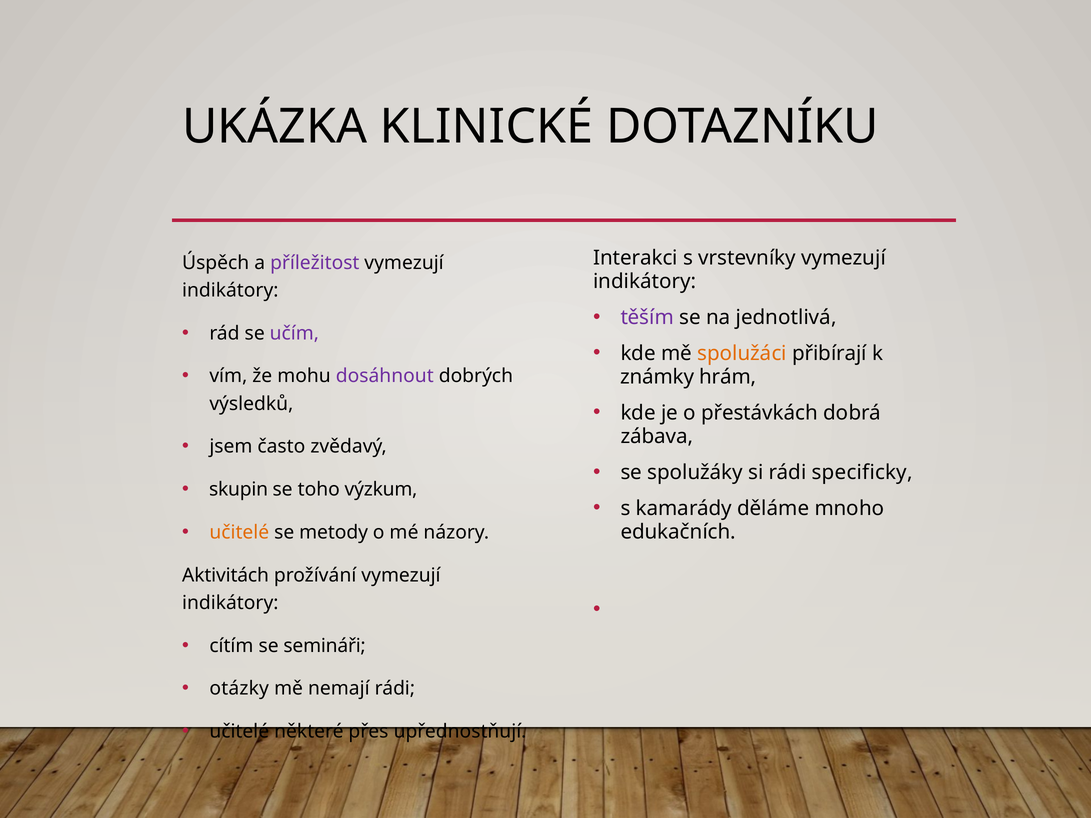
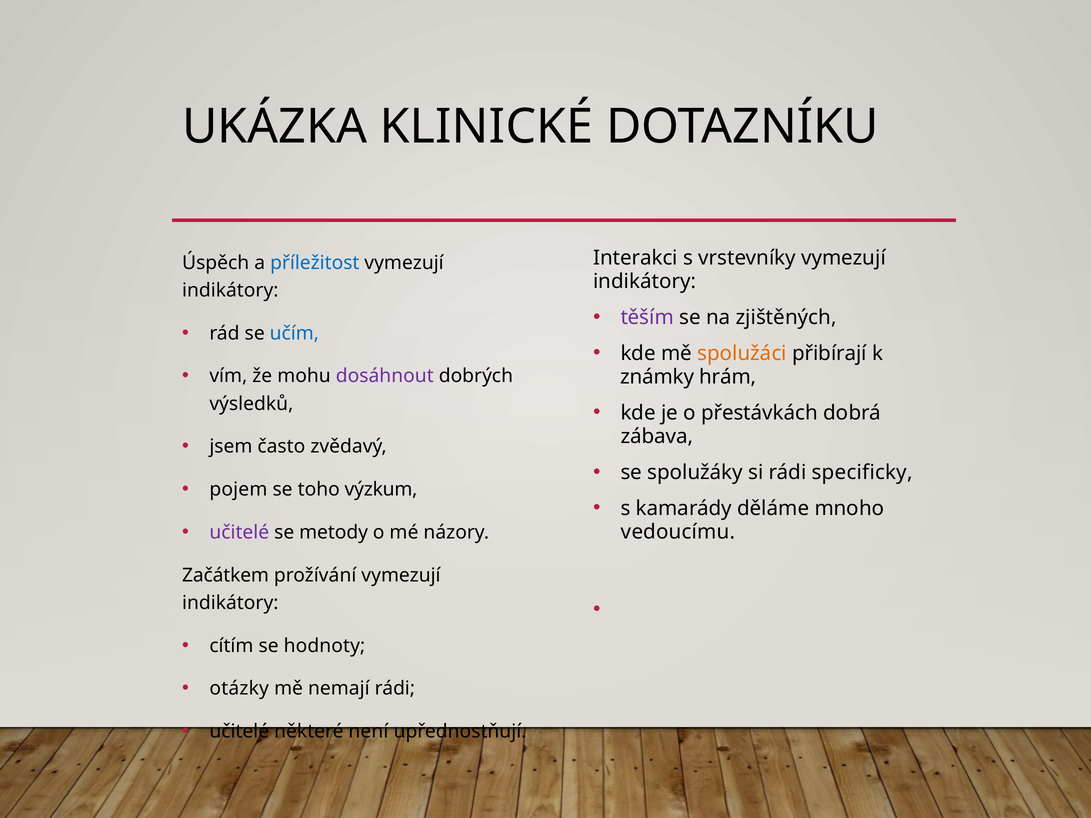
příležitost colour: purple -> blue (315, 263)
jednotlivá: jednotlivá -> zjištěných (786, 318)
učím colour: purple -> blue (294, 333)
skupin: skupin -> pojem (238, 490)
učitelé colour: orange -> purple (239, 532)
edukačních: edukačních -> vedoucímu (678, 532)
Aktivitách: Aktivitách -> Začátkem (226, 575)
semináři: semináři -> hodnoty (324, 646)
přes: přes -> není (368, 732)
